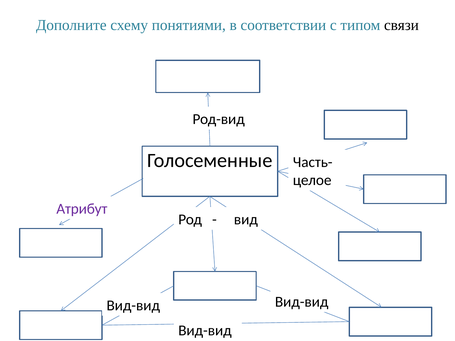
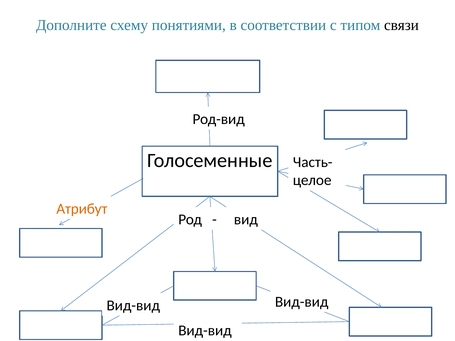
Атрибут colour: purple -> orange (82, 209)
